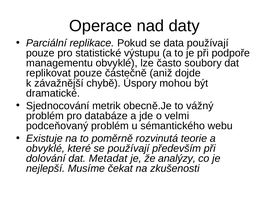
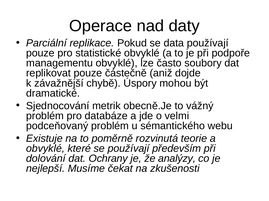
statistické výstupu: výstupu -> obvyklé (142, 53)
Metadat: Metadat -> Ochrany (108, 159)
